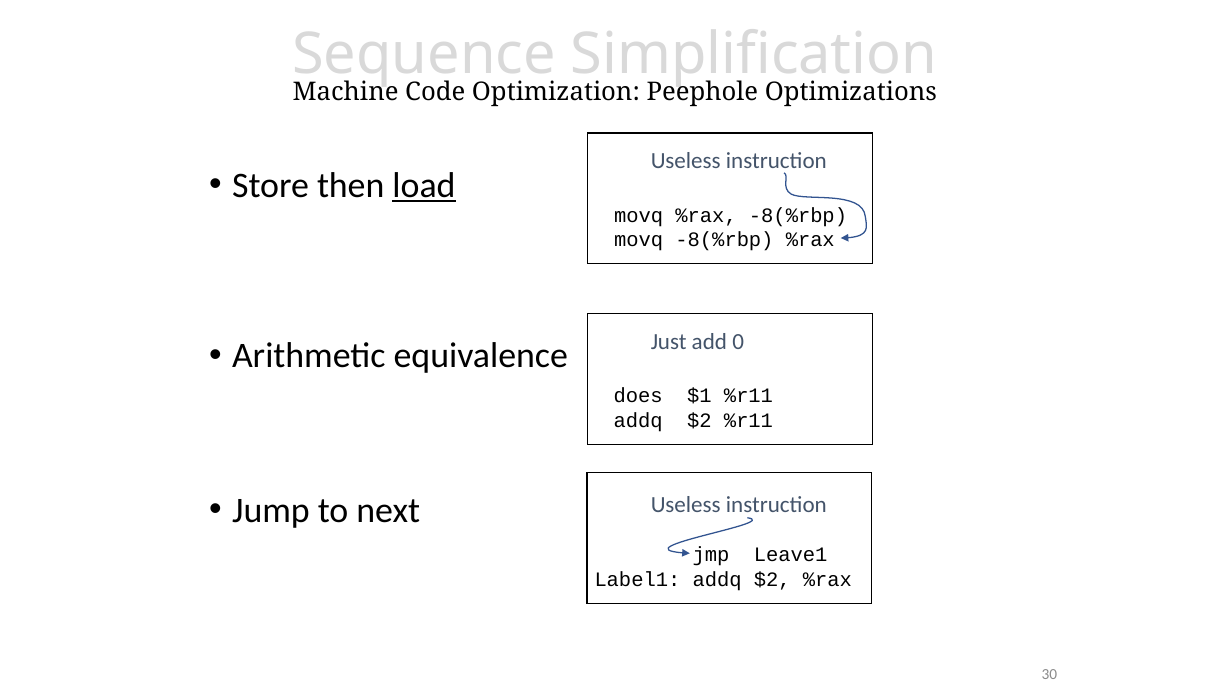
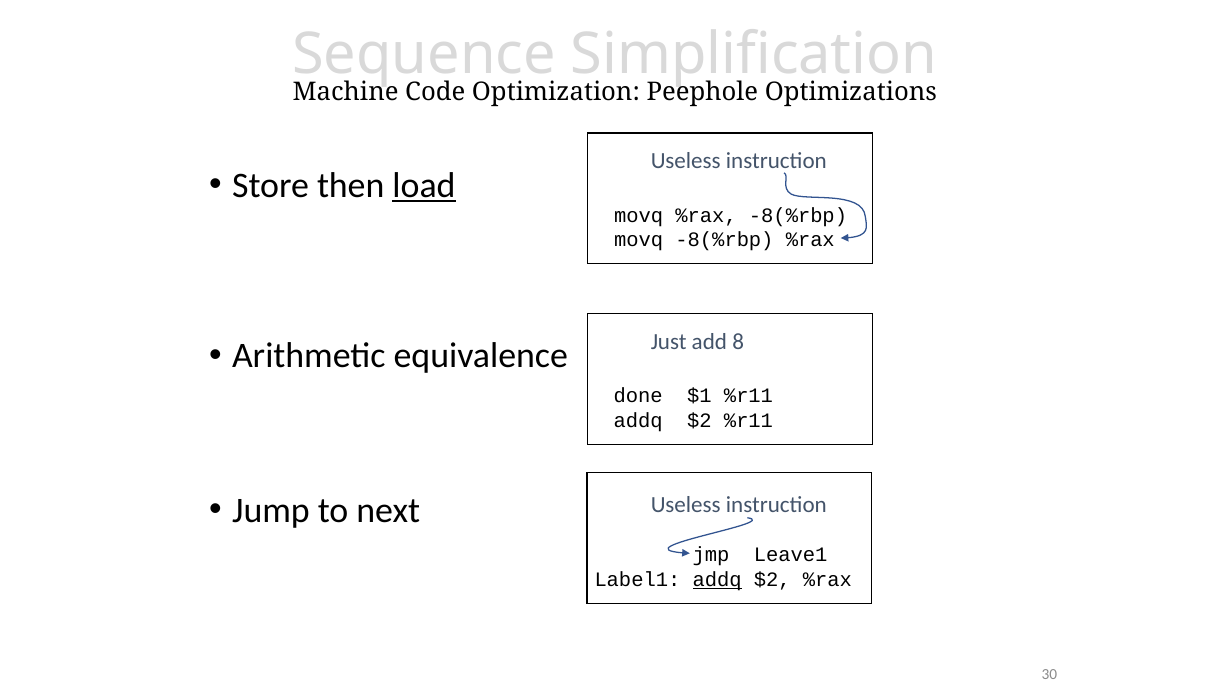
0: 0 -> 8 (738, 341)
does: does -> done (638, 396)
addq underline: none -> present (717, 579)
